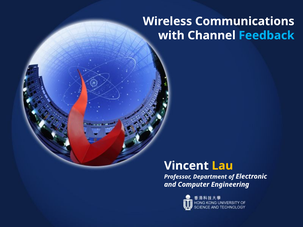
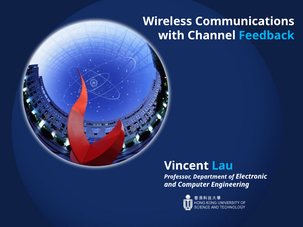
Lau colour: yellow -> light blue (222, 166)
